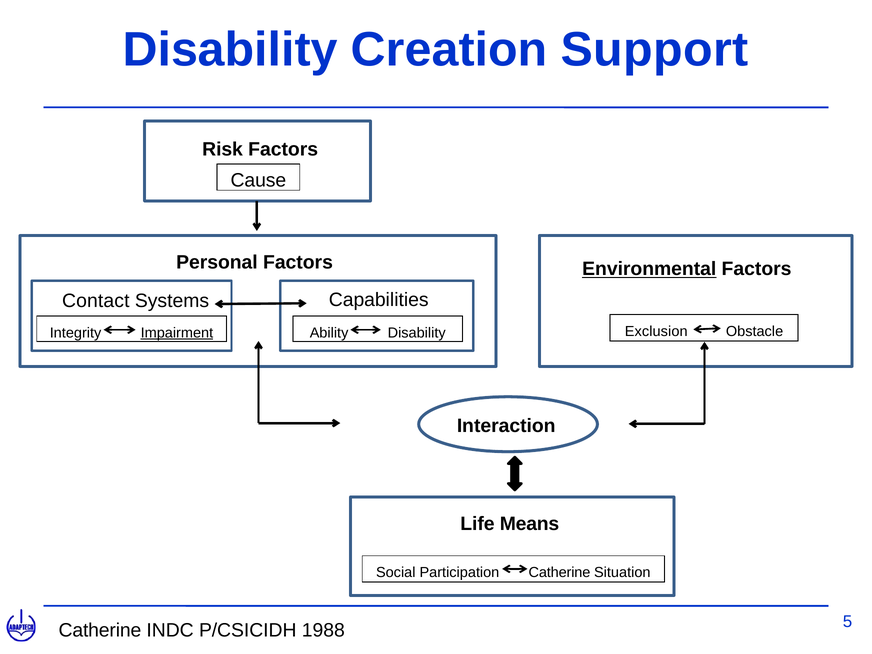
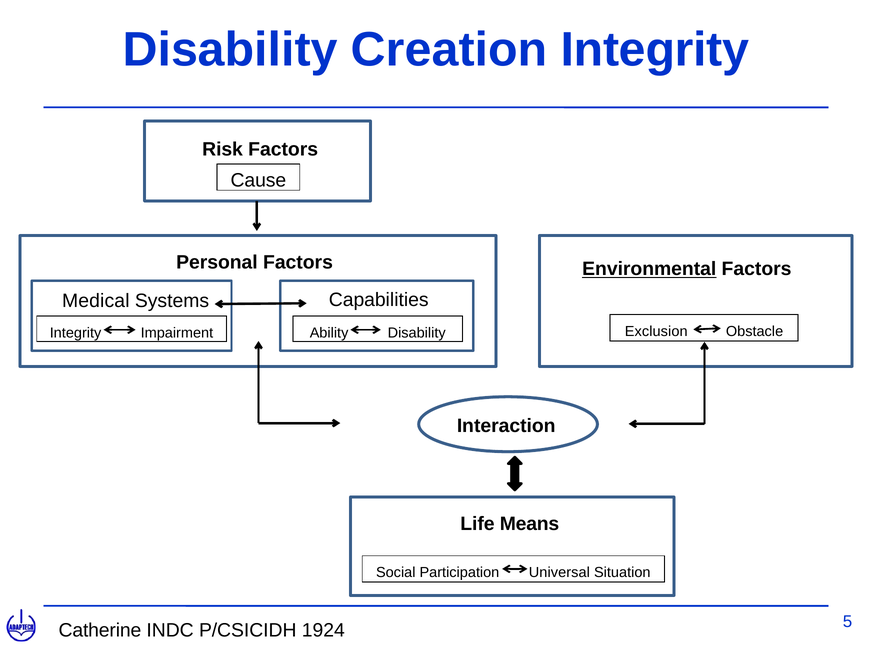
Creation Support: Support -> Integrity (655, 50)
Contact: Contact -> Medical (96, 301)
Impairment underline: present -> none (177, 333)
Participation Catherine: Catherine -> Universal (559, 572)
1988: 1988 -> 1924 (323, 630)
